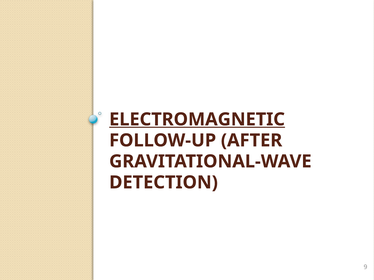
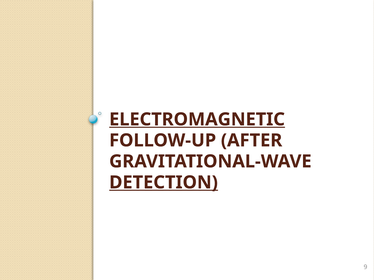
DETECTION underline: none -> present (164, 183)
